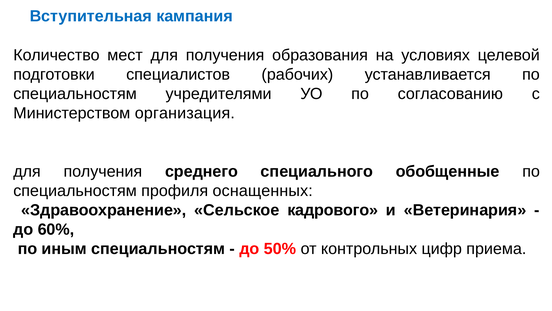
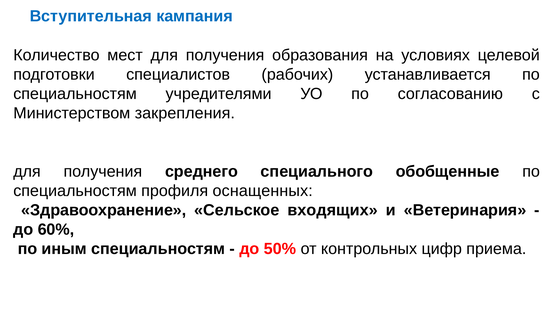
организация: организация -> закрепления (185, 113)
кадрового: кадрового -> входящих (333, 210)
